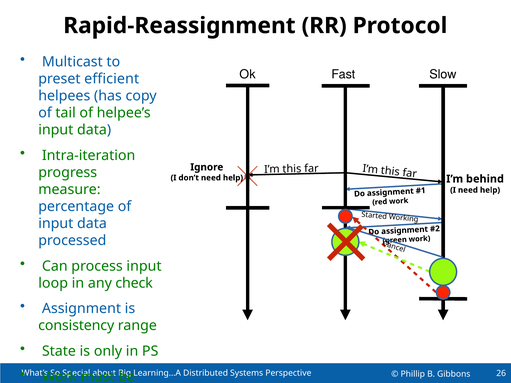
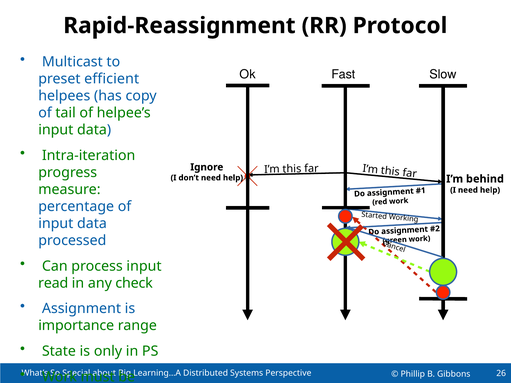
loop: loop -> read (53, 283)
consistency: consistency -> importance (76, 326)
